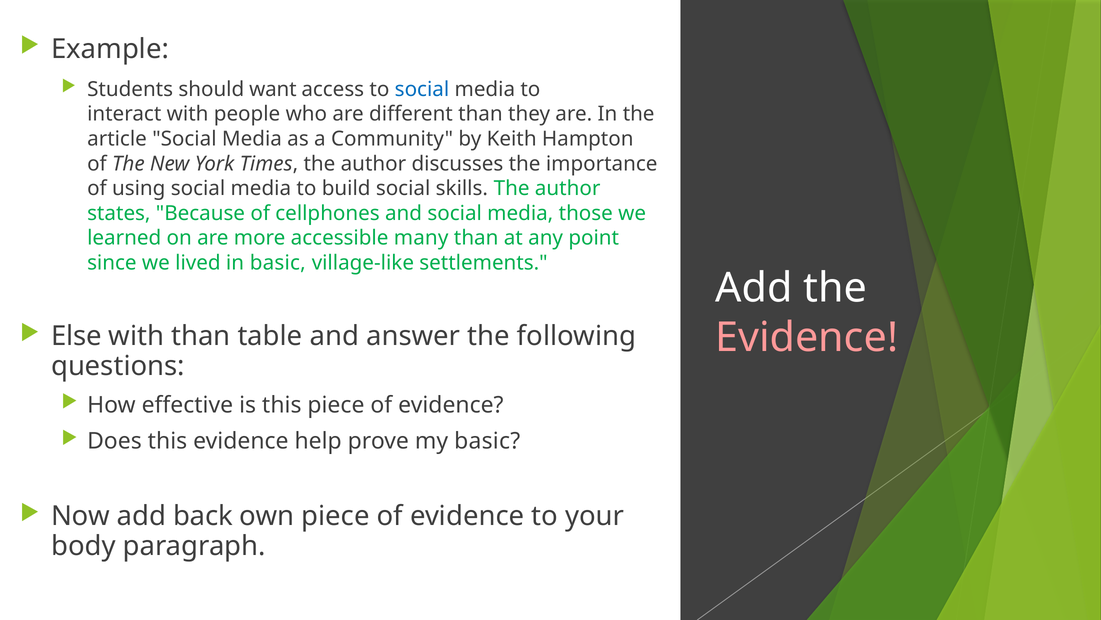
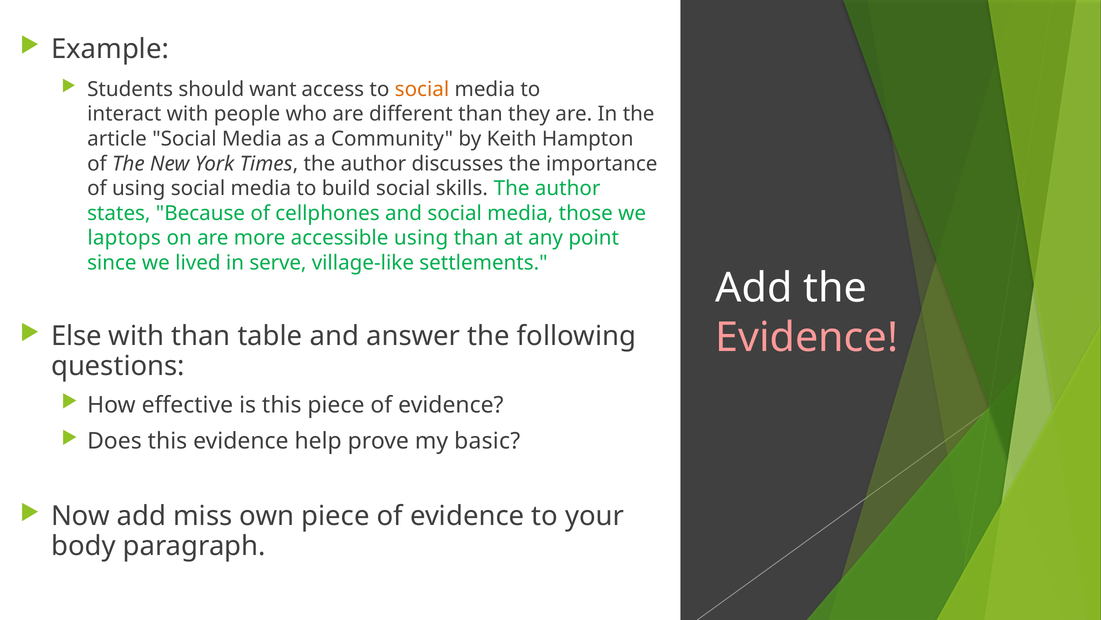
social colour: blue -> orange (422, 89)
learned: learned -> laptops (124, 238)
accessible many: many -> using (421, 238)
in basic: basic -> serve (278, 263)
back: back -> miss (203, 516)
